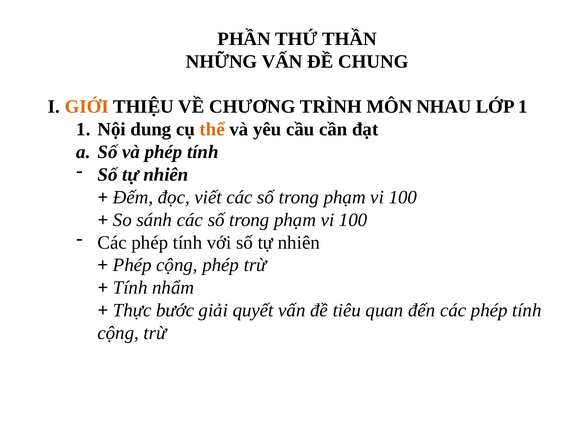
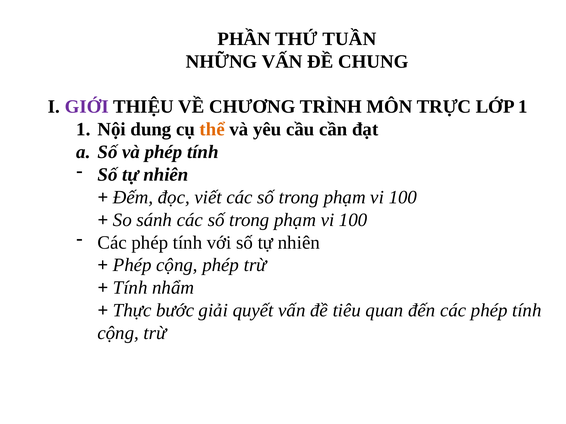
THẦN: THẦN -> TUẦN (349, 39)
GIỚI colour: orange -> purple (87, 107)
NHAU: NHAU -> TRỰC (444, 107)
